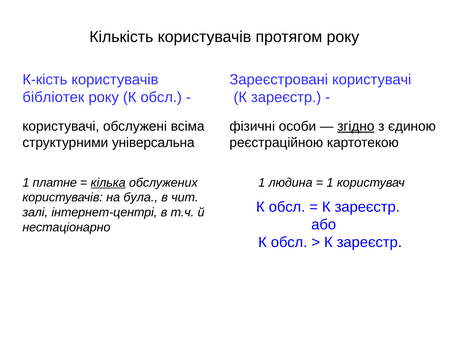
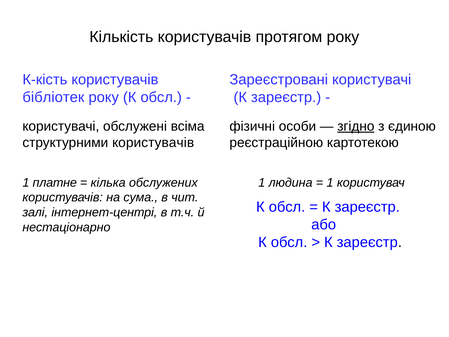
структурними універсальна: універсальна -> користувачів (153, 142)
кілька underline: present -> none (108, 182)
була: була -> сума (141, 197)
